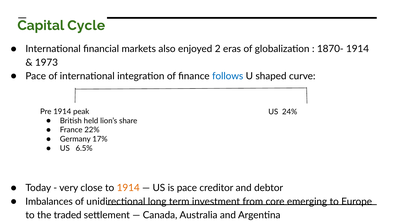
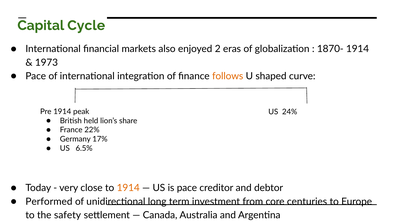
follows colour: blue -> orange (228, 76)
Imbalances: Imbalances -> Performed (49, 202)
emerging: emerging -> centuries (307, 202)
traded: traded -> safety (68, 215)
